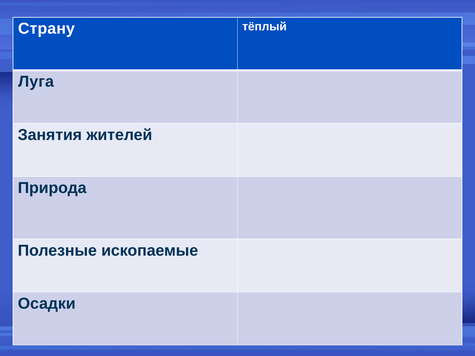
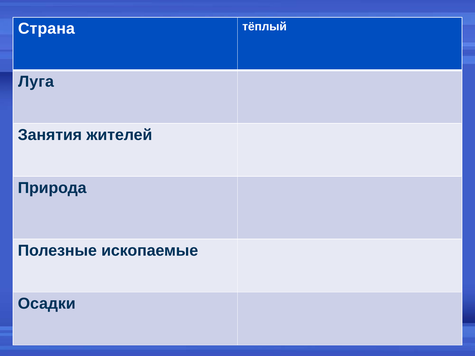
Страну: Страну -> Страна (46, 29)
